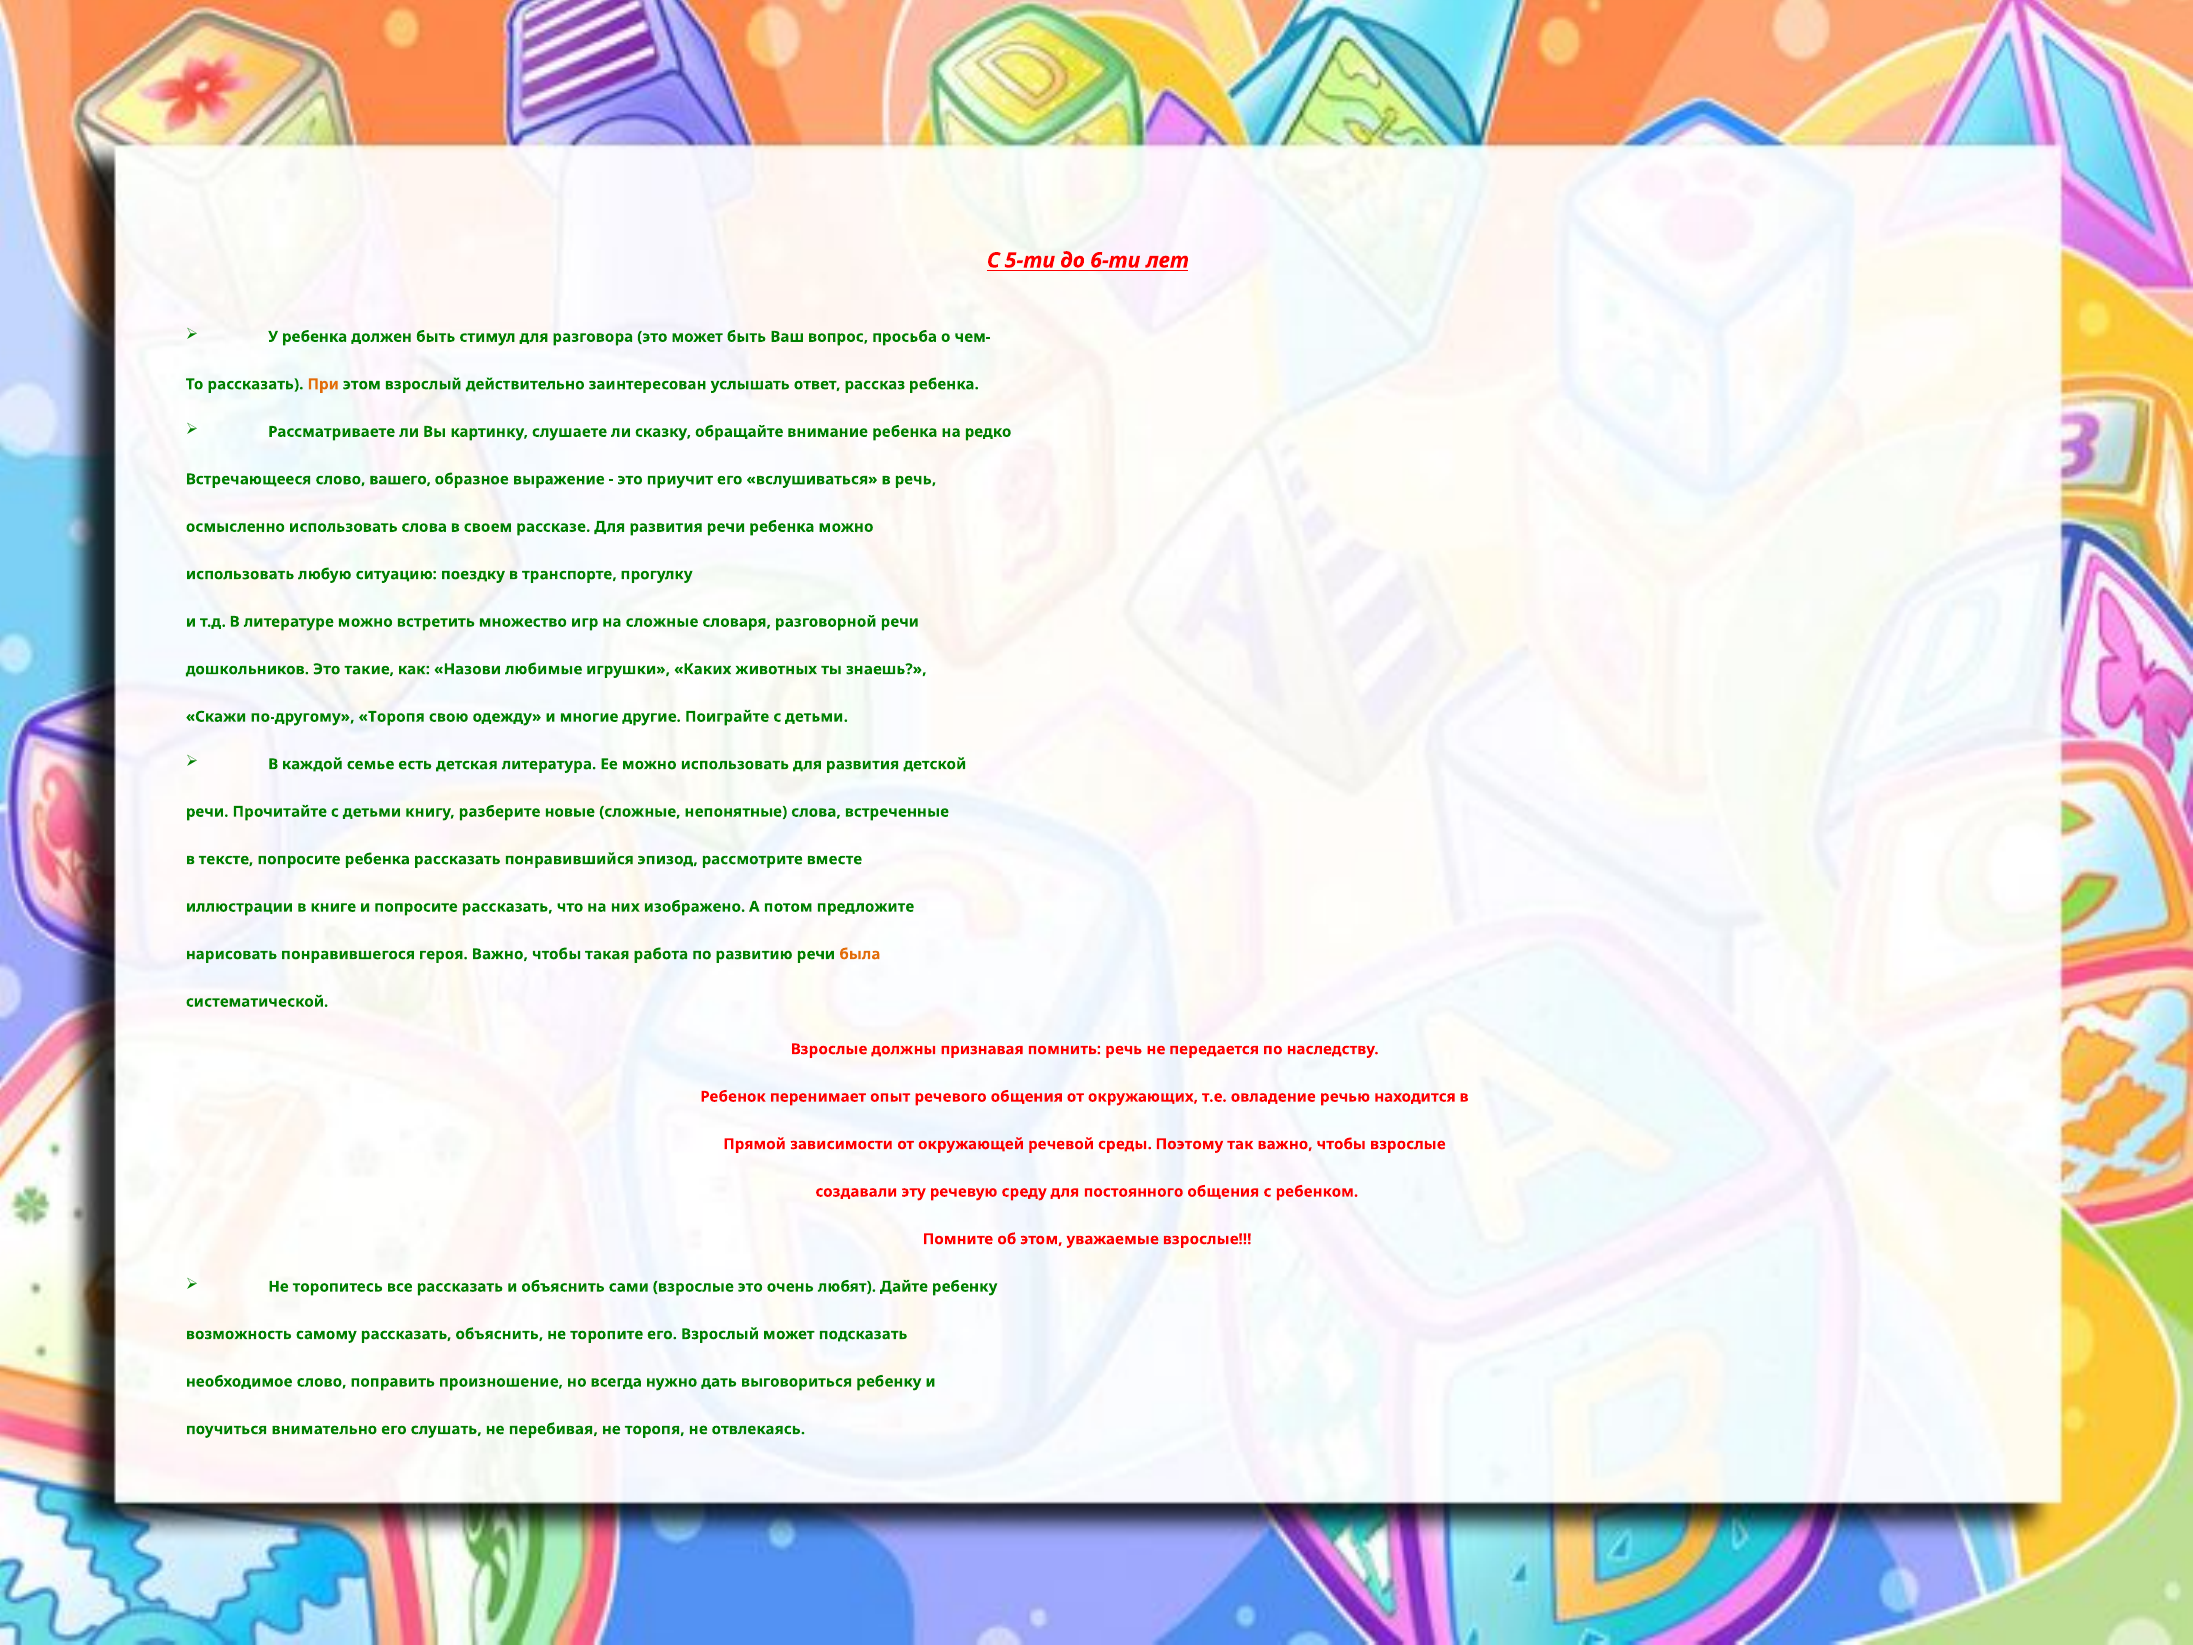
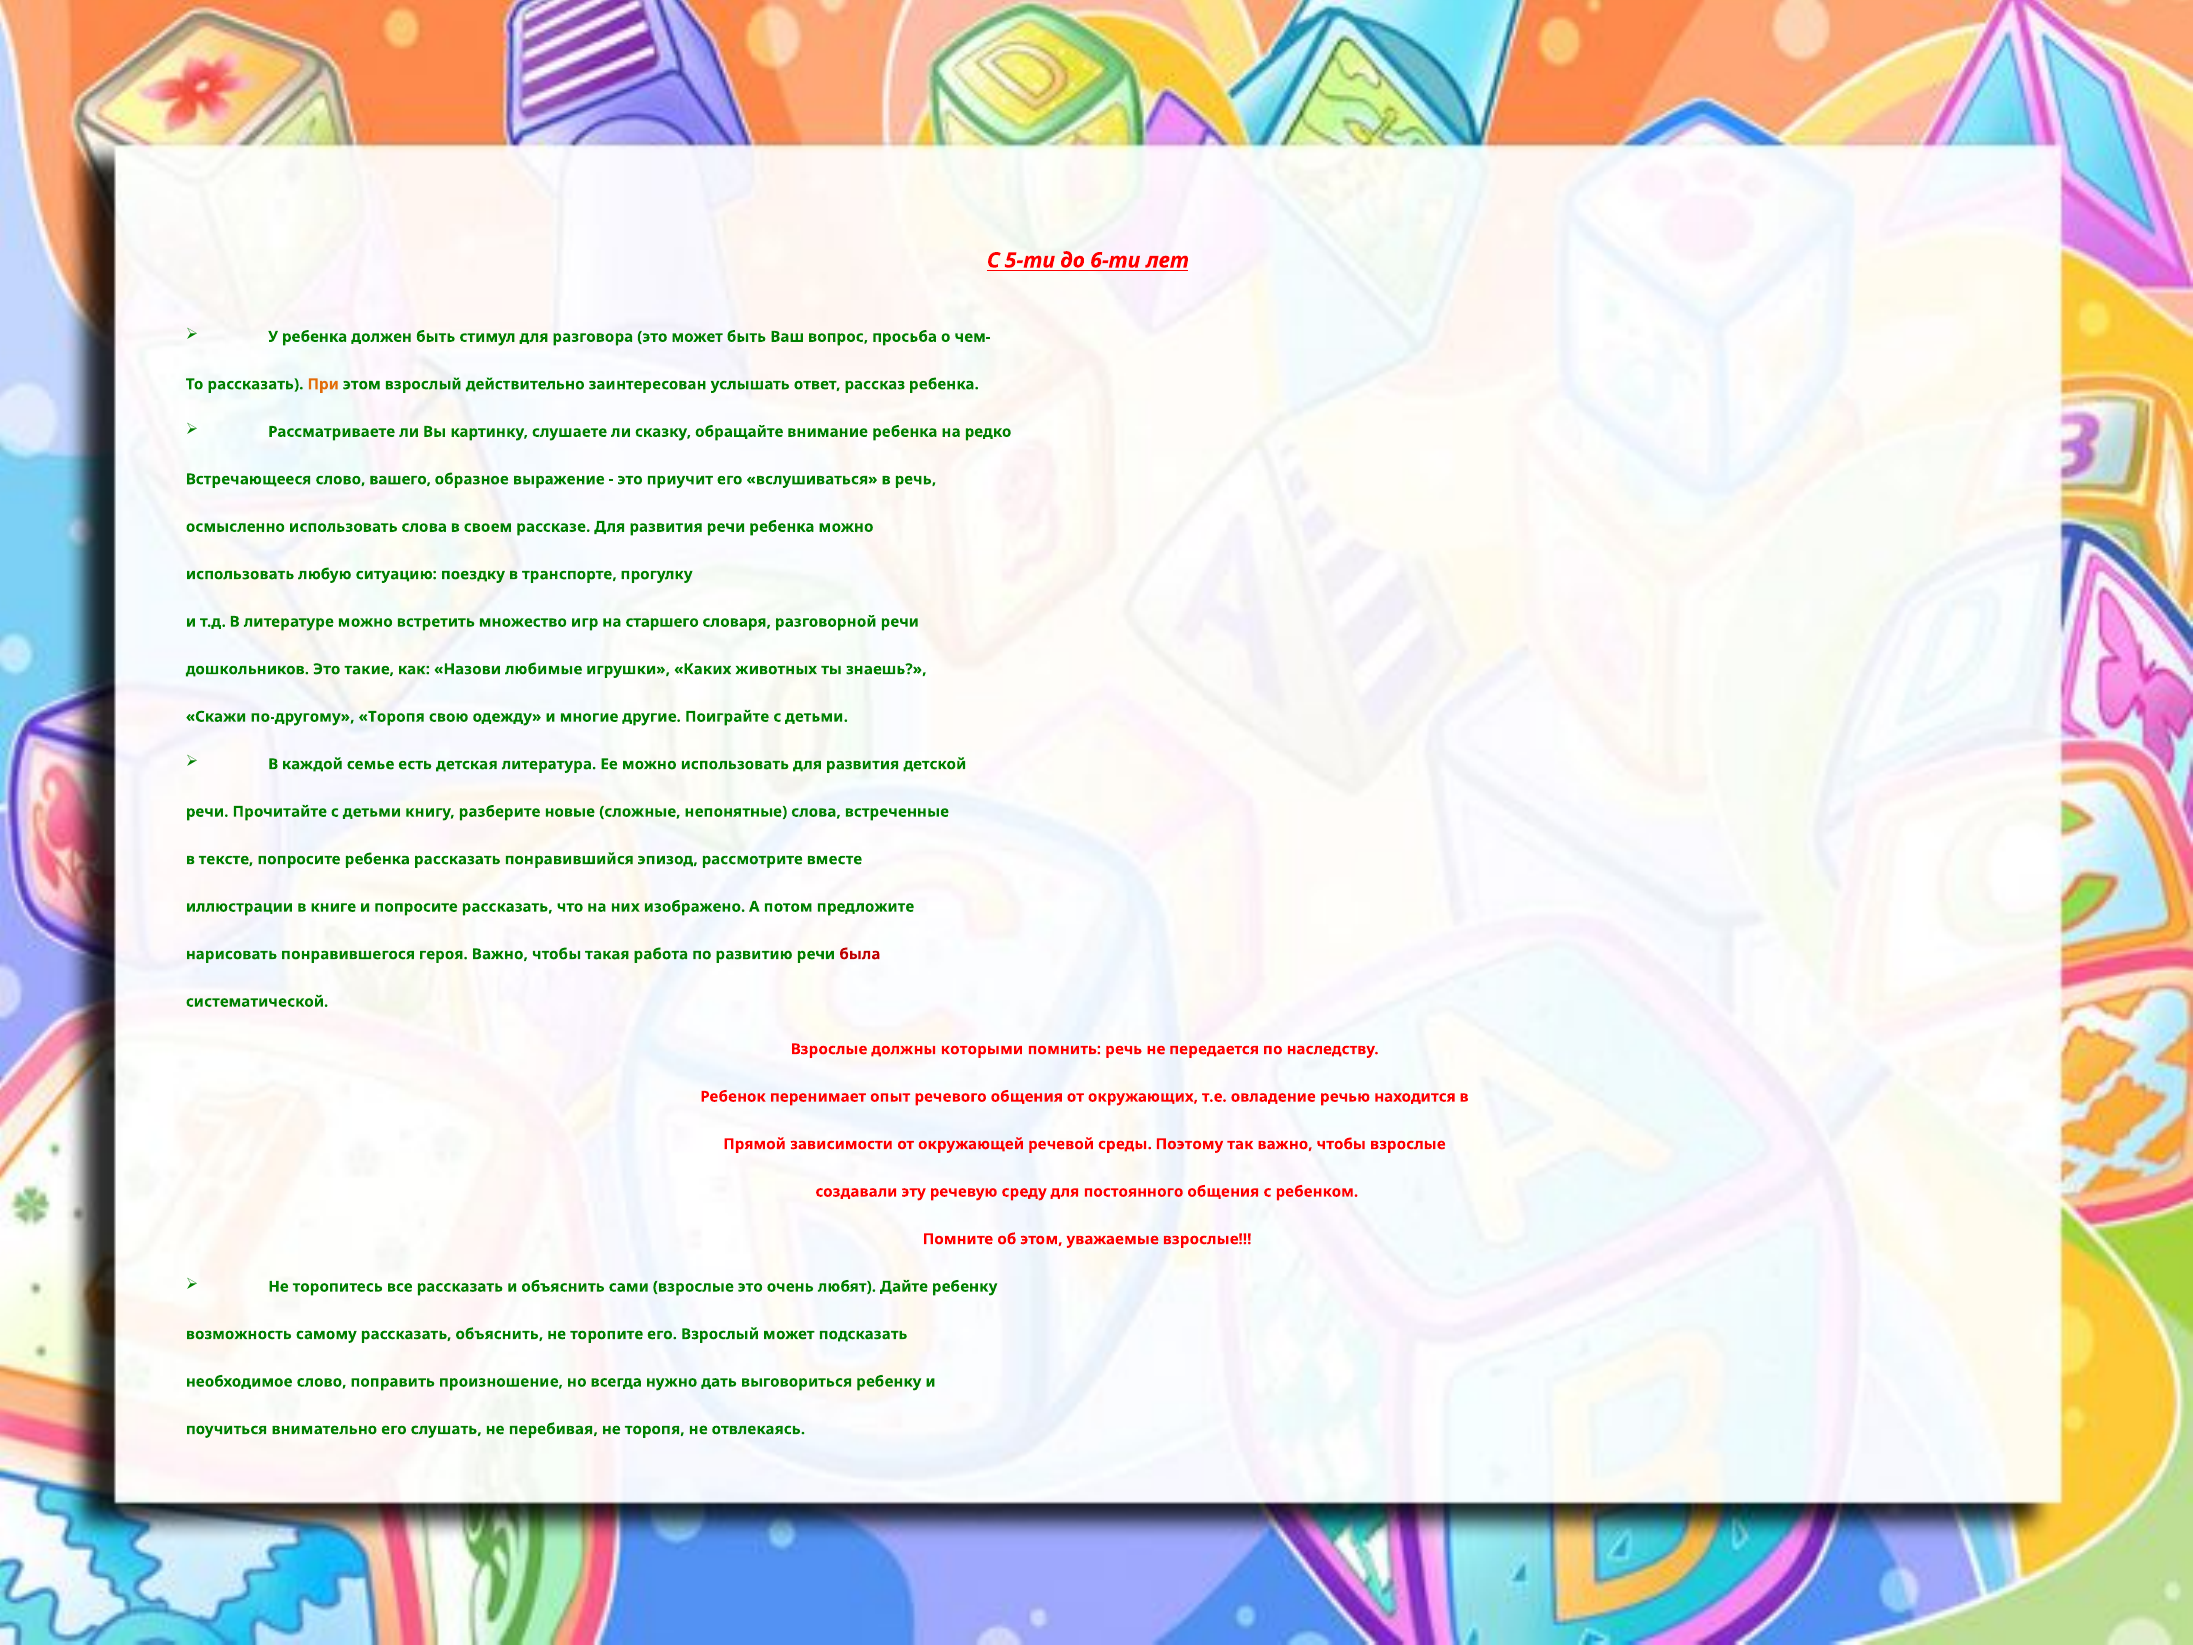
на сложные: сложные -> старшего (662, 622)
была colour: orange -> red (860, 954)
признавая: признавая -> которыми (982, 1049)
